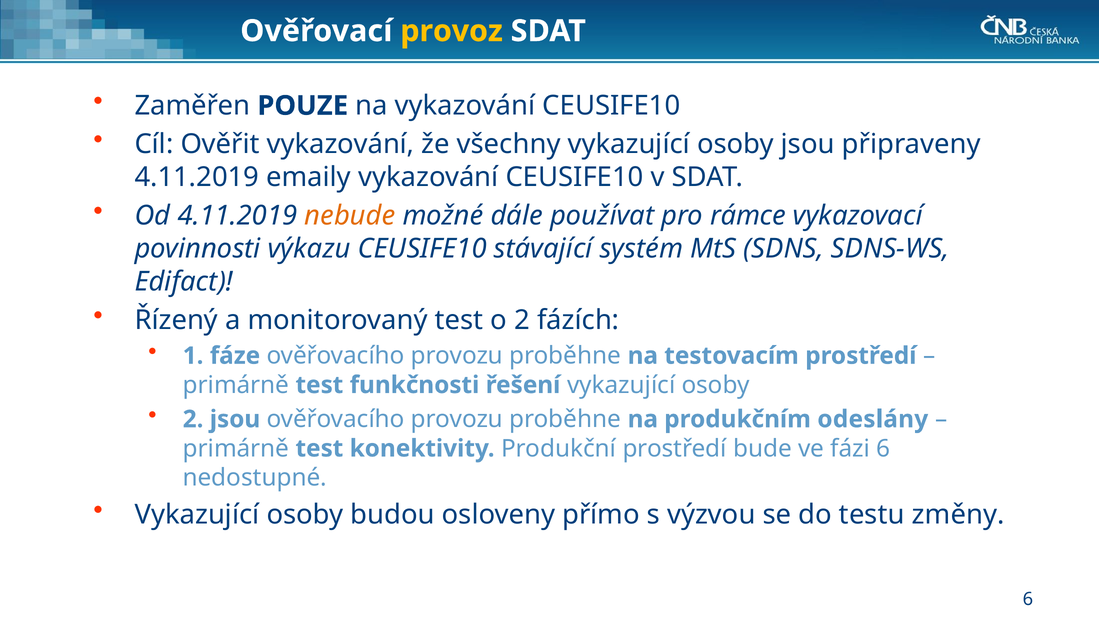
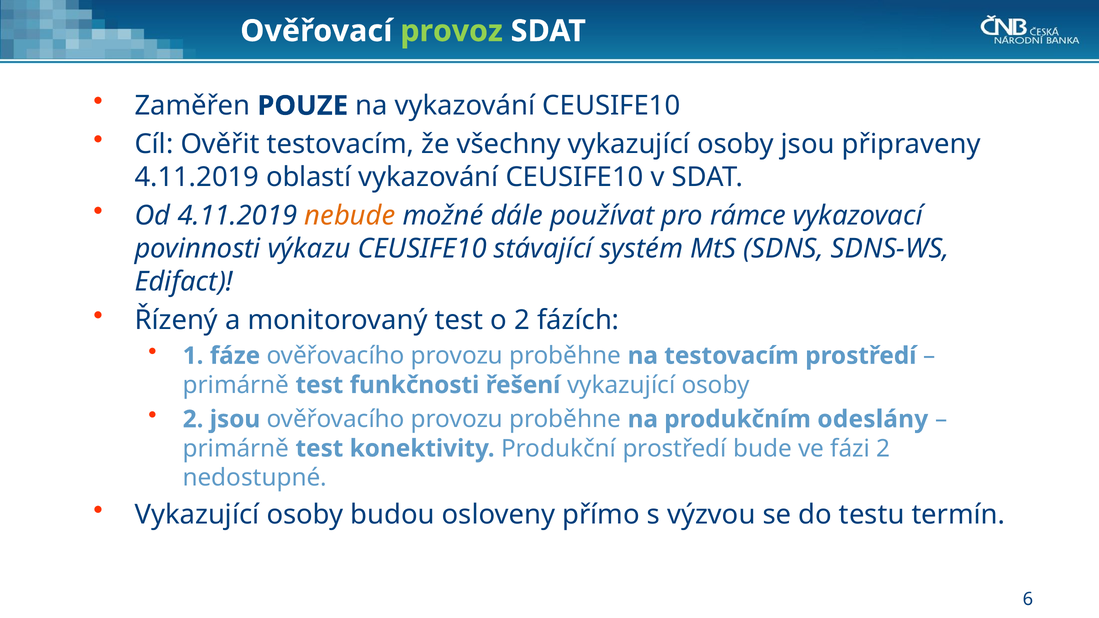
provoz colour: yellow -> light green (452, 31)
Ověřit vykazování: vykazování -> testovacím (341, 144)
emaily: emaily -> oblastí (309, 177)
fázi 6: 6 -> 2 (883, 449)
změny: změny -> termín (958, 515)
